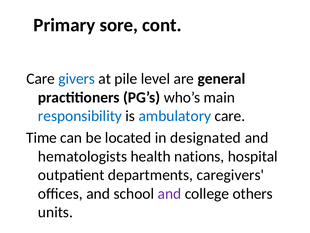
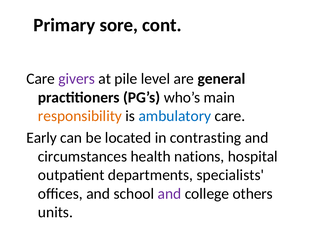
givers colour: blue -> purple (77, 79)
responsibility colour: blue -> orange (80, 116)
Time: Time -> Early (42, 137)
designated: designated -> contrasting (206, 137)
hematologists: hematologists -> circumstances (83, 156)
caregivers: caregivers -> specialists (230, 175)
